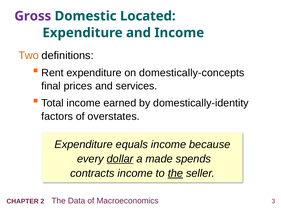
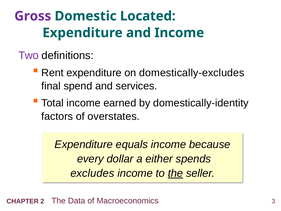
Two colour: orange -> purple (29, 55)
domestically-concepts: domestically-concepts -> domestically-excludes (192, 73)
prices: prices -> spend (78, 86)
dollar underline: present -> none (120, 159)
made: made -> either (159, 159)
contracts: contracts -> excludes (92, 173)
